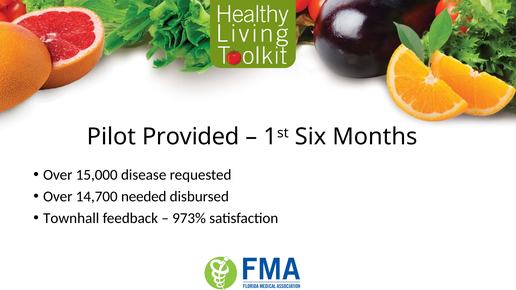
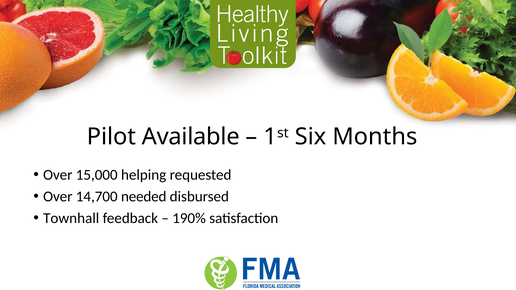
Provided: Provided -> Available (191, 137)
disease: disease -> helping (144, 175)
973%: 973% -> 190% (189, 218)
